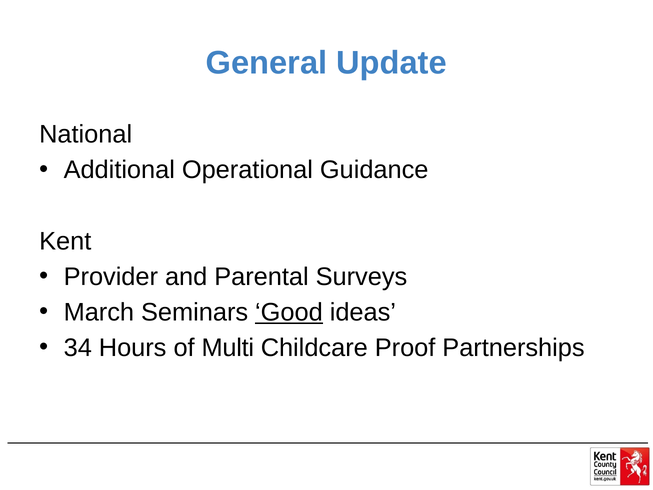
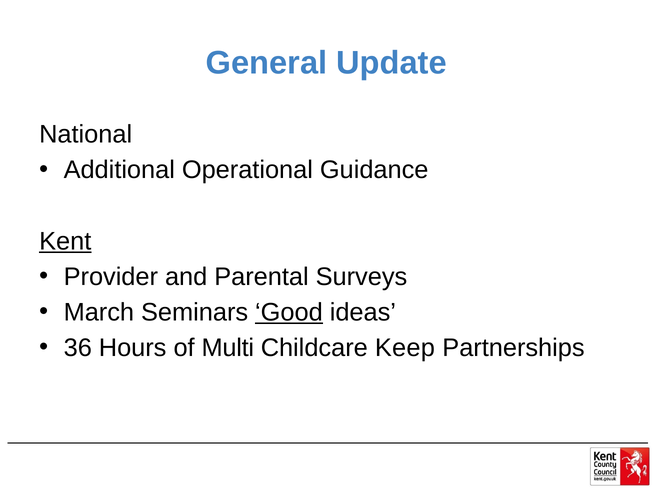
Kent underline: none -> present (65, 241)
34: 34 -> 36 (78, 348)
Proof: Proof -> Keep (405, 348)
